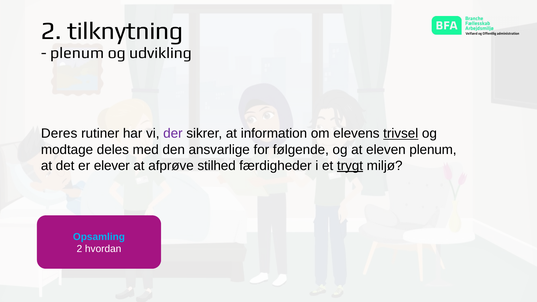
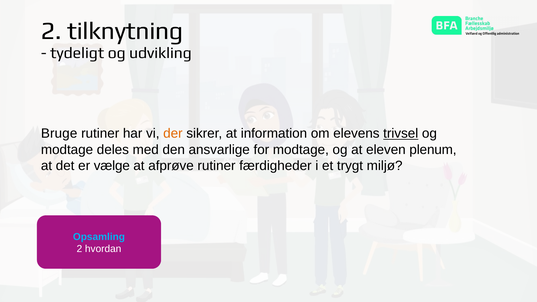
plenum: plenum -> tydeligt (77, 53)
Deres: Deres -> Bruge (59, 134)
der colour: purple -> orange (173, 134)
for følgende: følgende -> modtage (301, 150)
elever: elever -> vælge (112, 166)
afprøve stilhed: stilhed -> rutiner (217, 166)
trygt underline: present -> none (350, 166)
